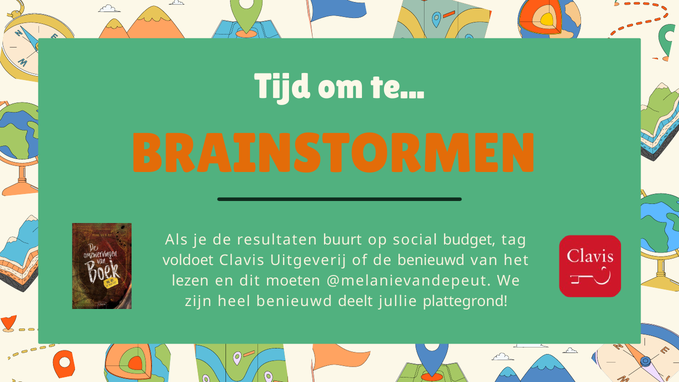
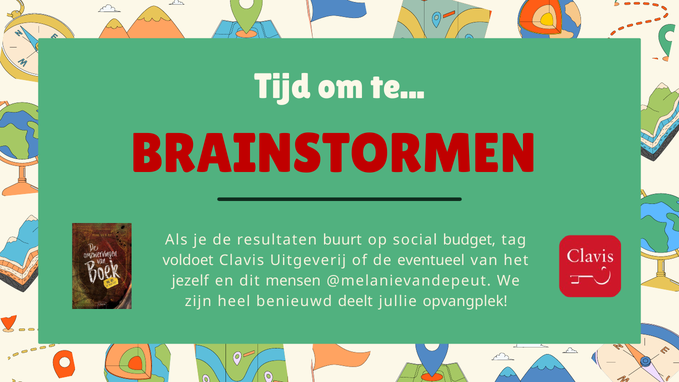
BRAINSTORMEN colour: orange -> red (333, 154)
de benieuwd: benieuwd -> eventueel (431, 260)
lezen: lezen -> jezelf (190, 281)
moeten: moeten -> mensen (293, 281)
plattegrond: plattegrond -> opvangplek (465, 301)
